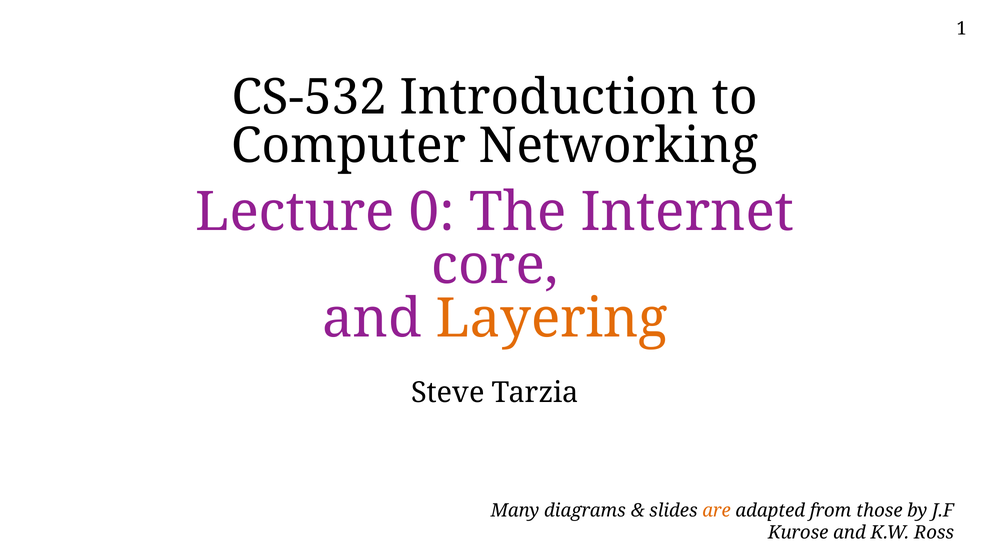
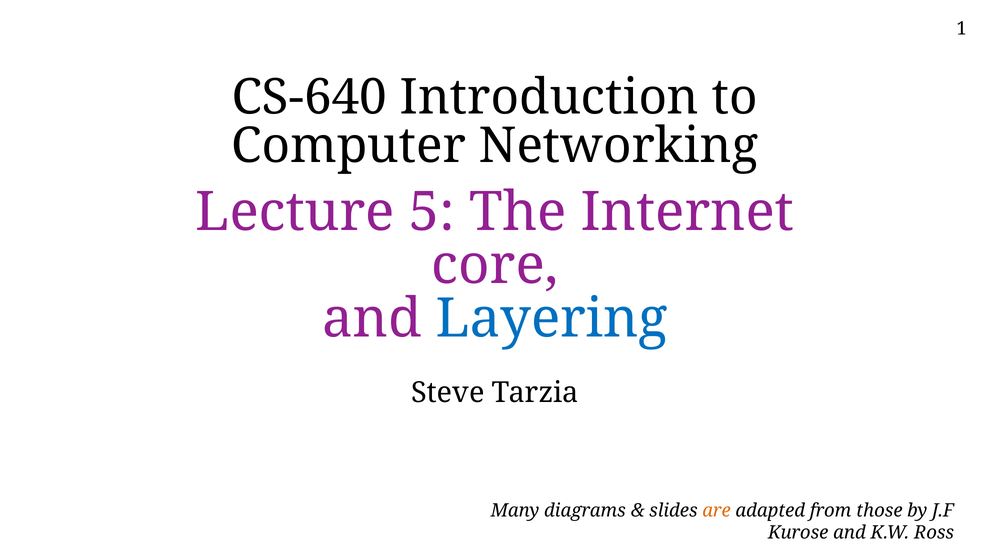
CS-532: CS-532 -> CS-640 (309, 98)
0: 0 -> 5 (432, 212)
Layering colour: orange -> blue (552, 318)
